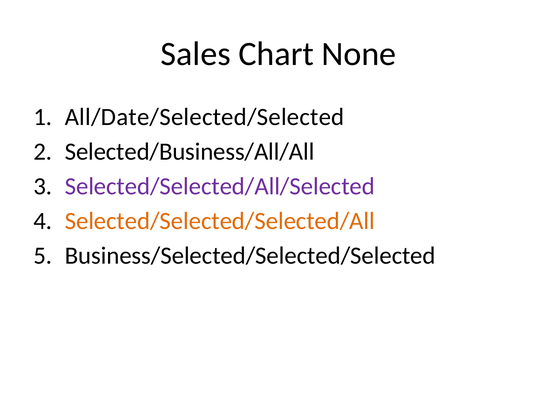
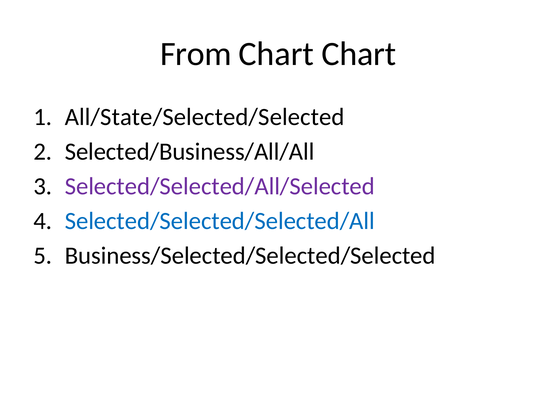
Sales: Sales -> From (196, 54)
Chart None: None -> Chart (359, 54)
All/Date/Selected/Selected: All/Date/Selected/Selected -> All/State/Selected/Selected (205, 117)
Selected/Selected/Selected/All colour: orange -> blue (220, 221)
